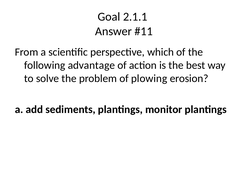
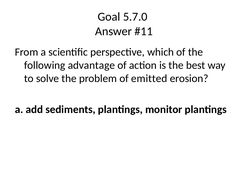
2.1.1: 2.1.1 -> 5.7.0 (135, 17)
plowing: plowing -> emitted (149, 79)
